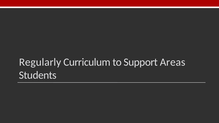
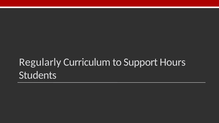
Areas: Areas -> Hours (173, 62)
